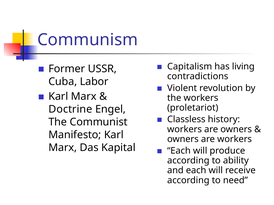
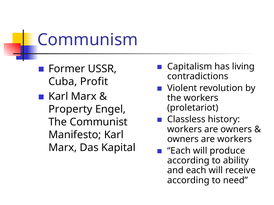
Labor: Labor -> Profit (94, 82)
Doctrine: Doctrine -> Property (70, 109)
